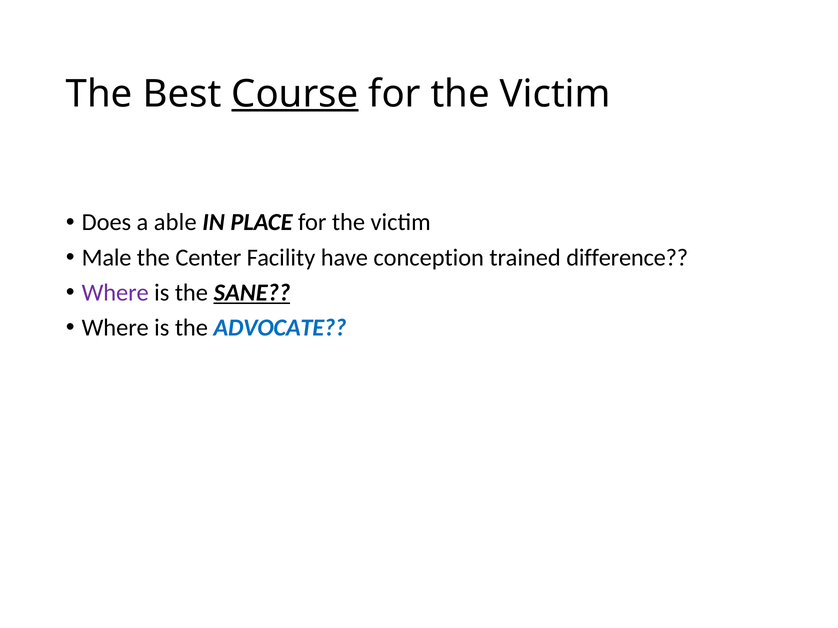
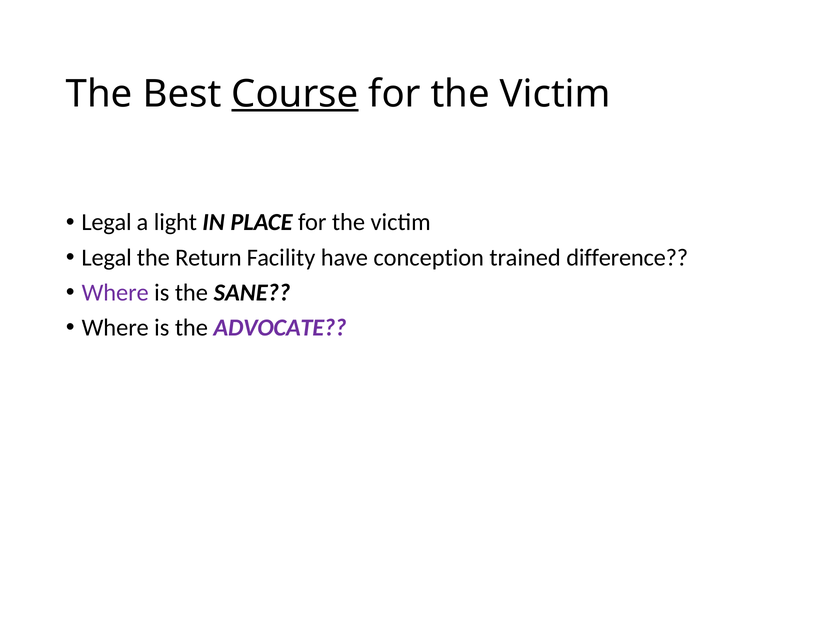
Does: Does -> Legal (107, 223)
able: able -> light (175, 223)
Male: Male -> Legal (107, 258)
Center: Center -> Return (208, 258)
SANE underline: present -> none (252, 293)
ADVOCATE colour: blue -> purple (280, 328)
